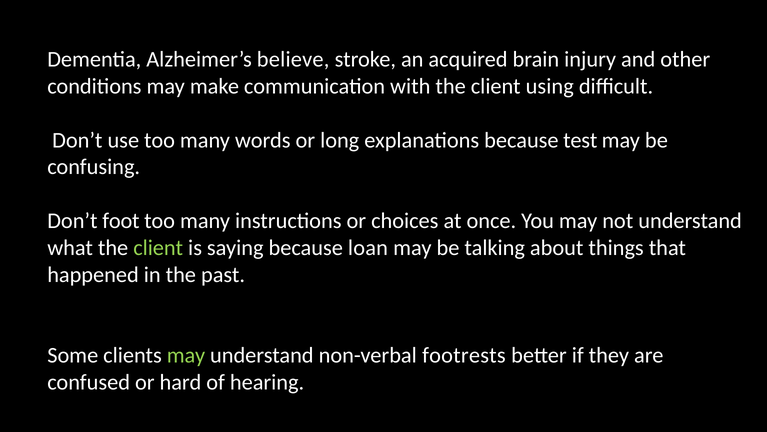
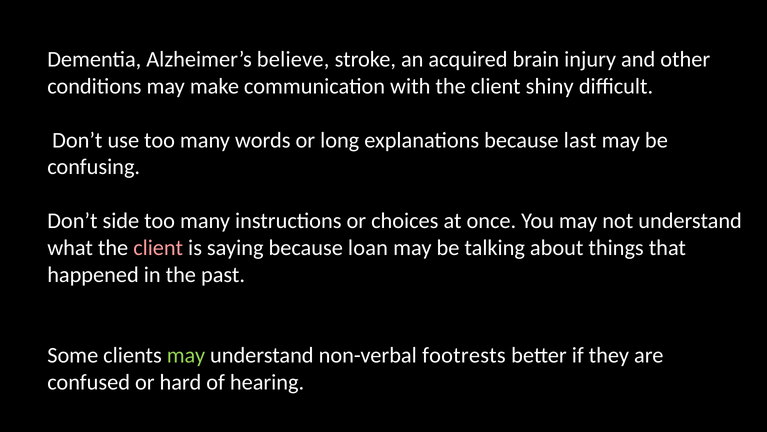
using: using -> shiny (550, 86)
test: test -> last (580, 140)
foot: foot -> side (121, 221)
client colour: light green -> pink (158, 247)
